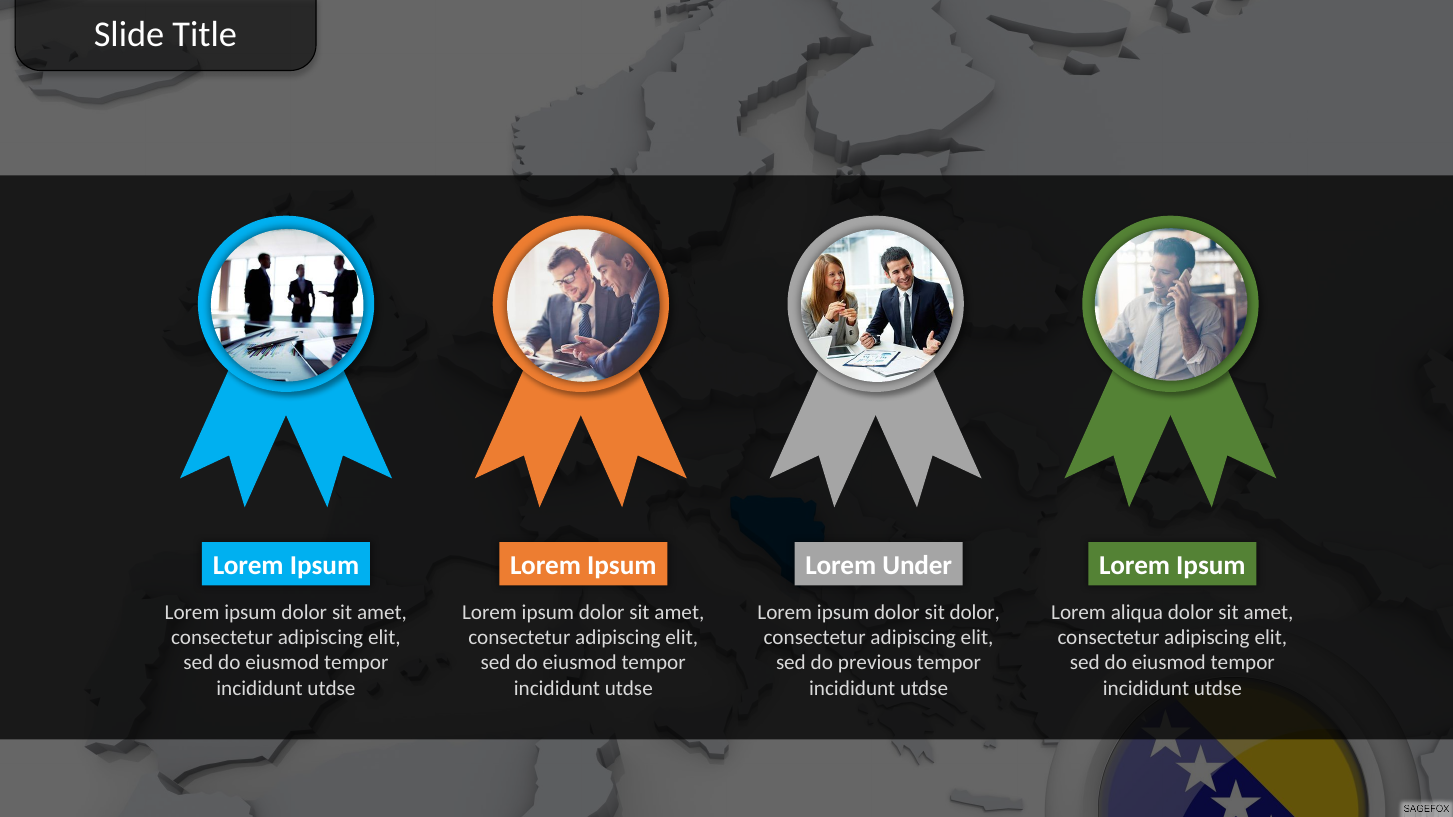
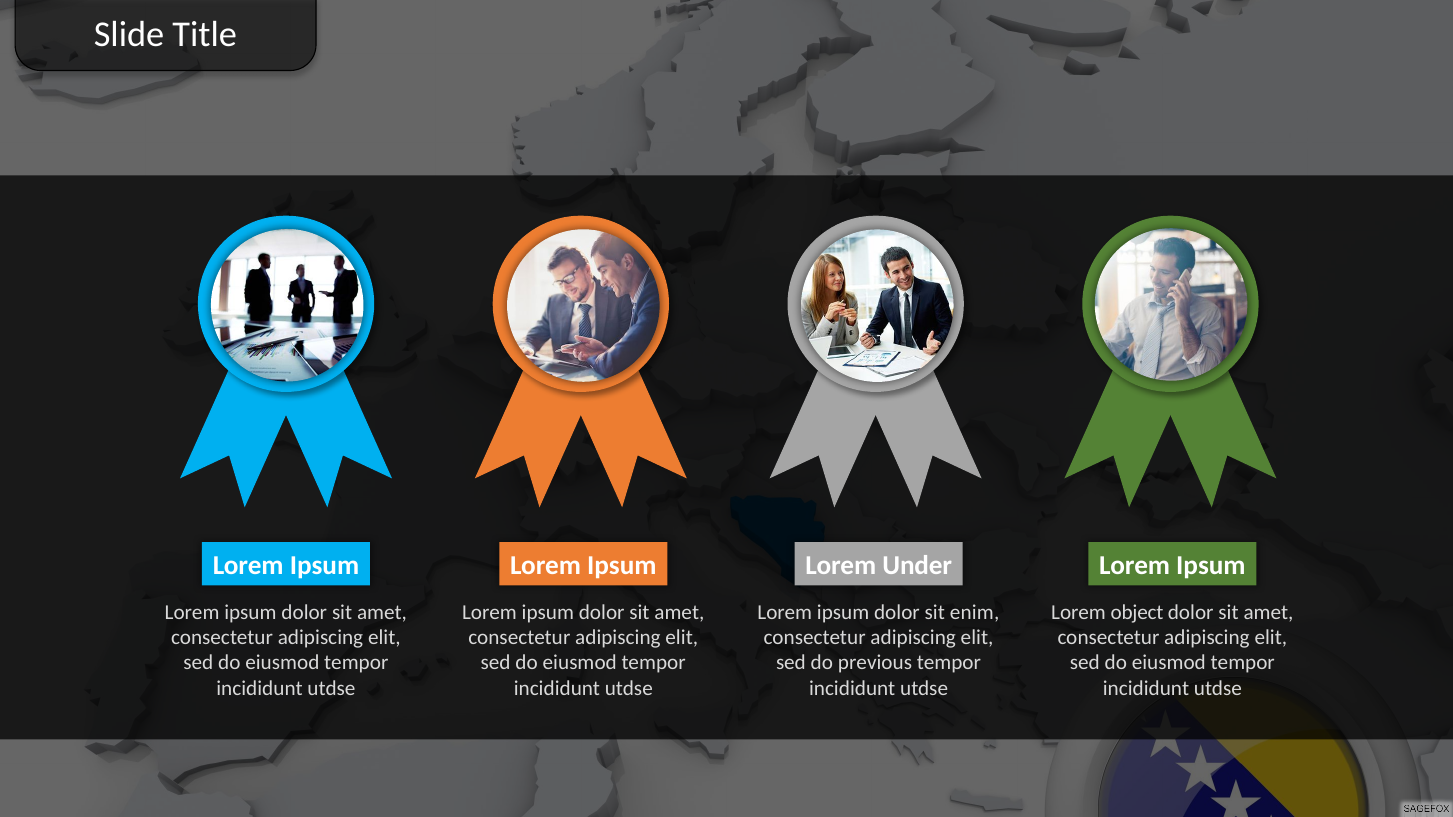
sit dolor: dolor -> enim (975, 612)
aliqua: aliqua -> object (1137, 612)
